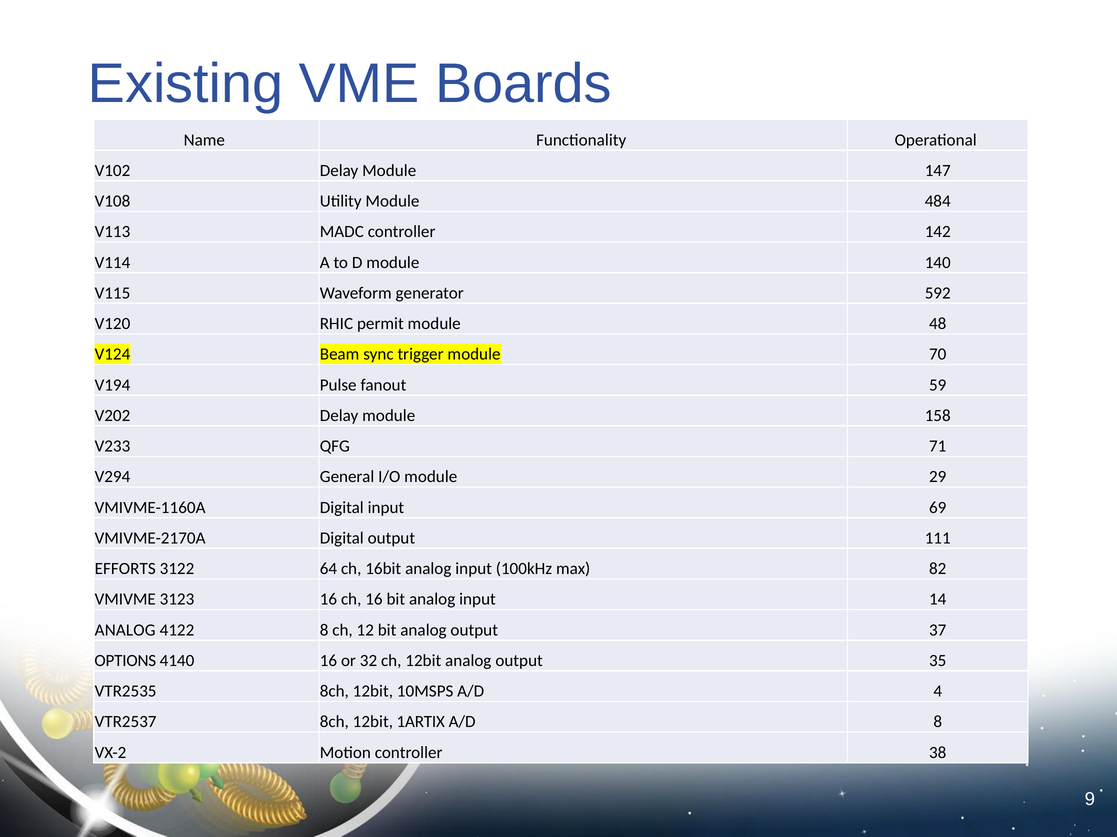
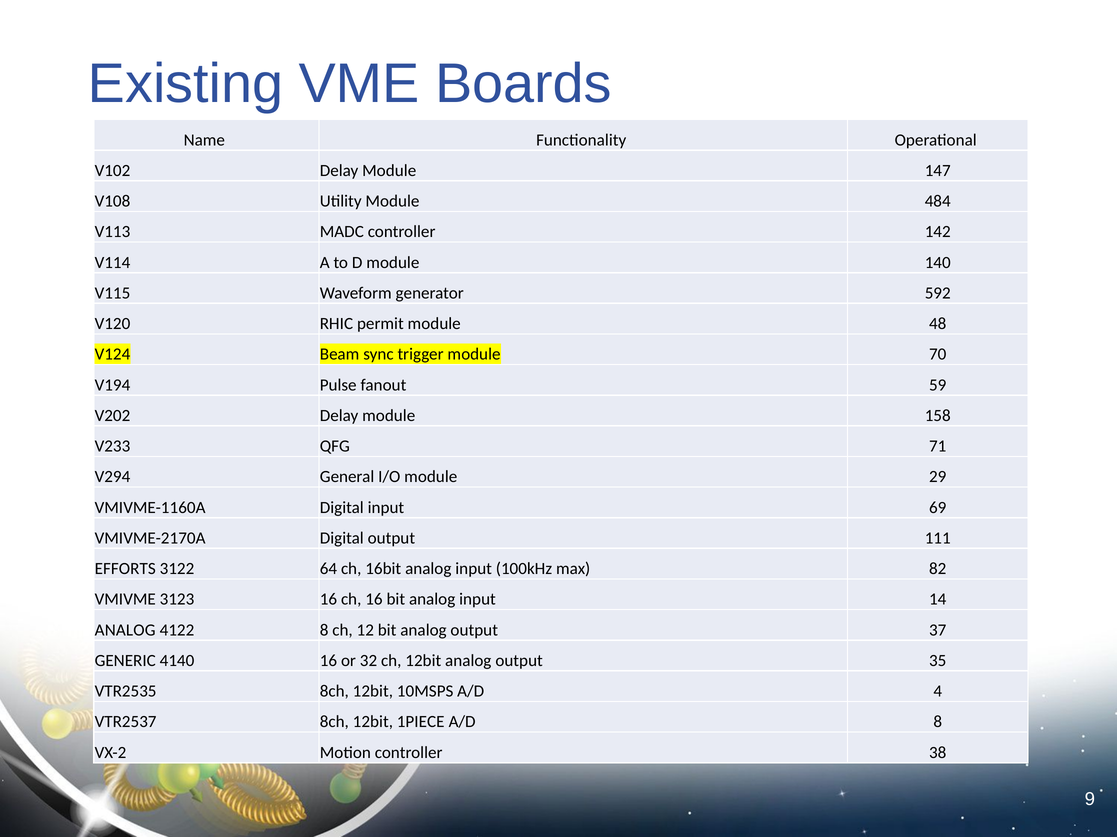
OPTIONS: OPTIONS -> GENERIC (125, 661)
1ARTIX: 1ARTIX -> 1PIECE (421, 722)
